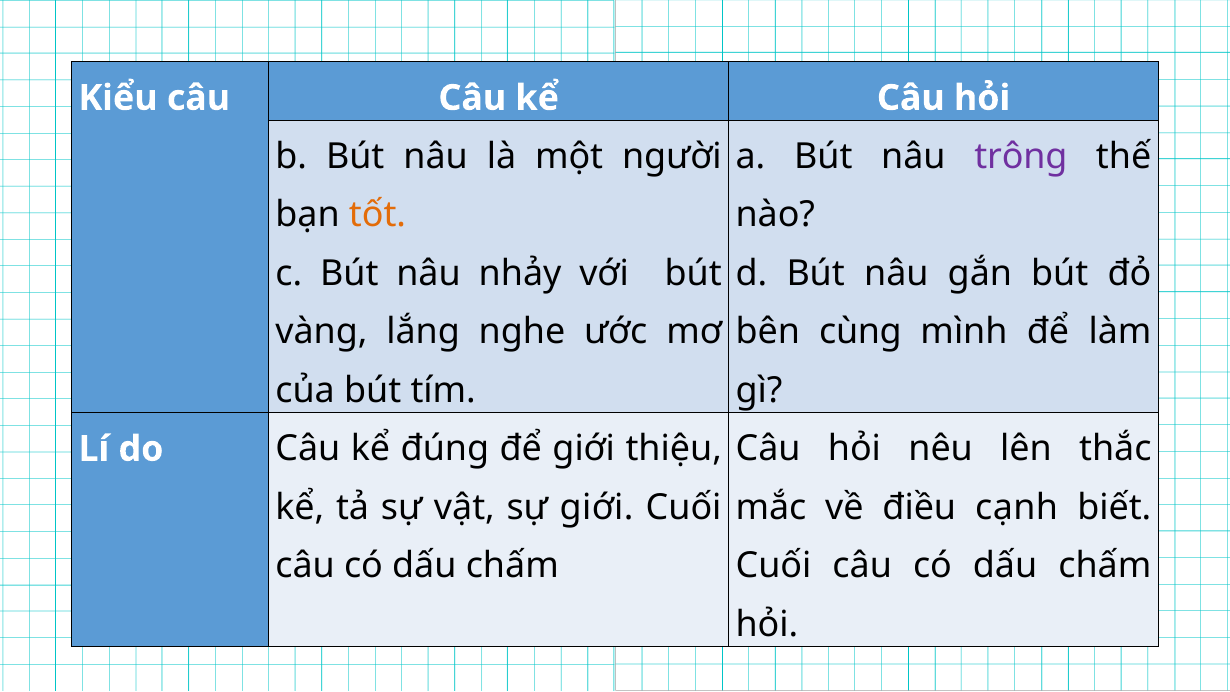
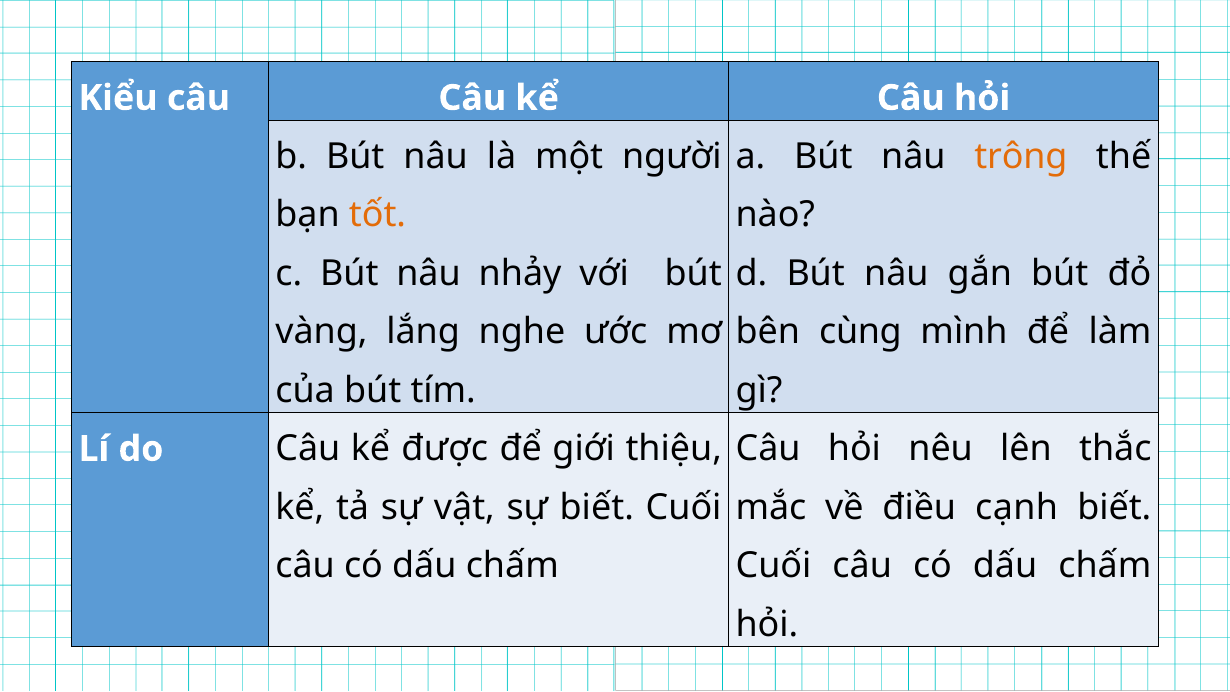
trông colour: purple -> orange (1021, 156)
đúng: đúng -> được (445, 449)
sự giới: giới -> biết (597, 507)
